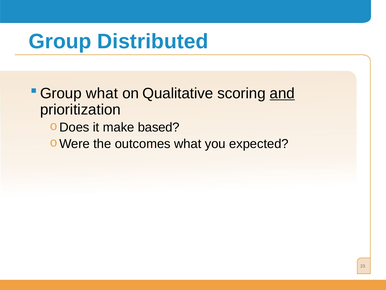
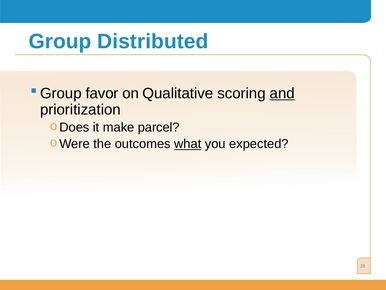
what: what -> favor (102, 93)
based: based -> parcel (159, 127)
what underline: none -> present (188, 144)
